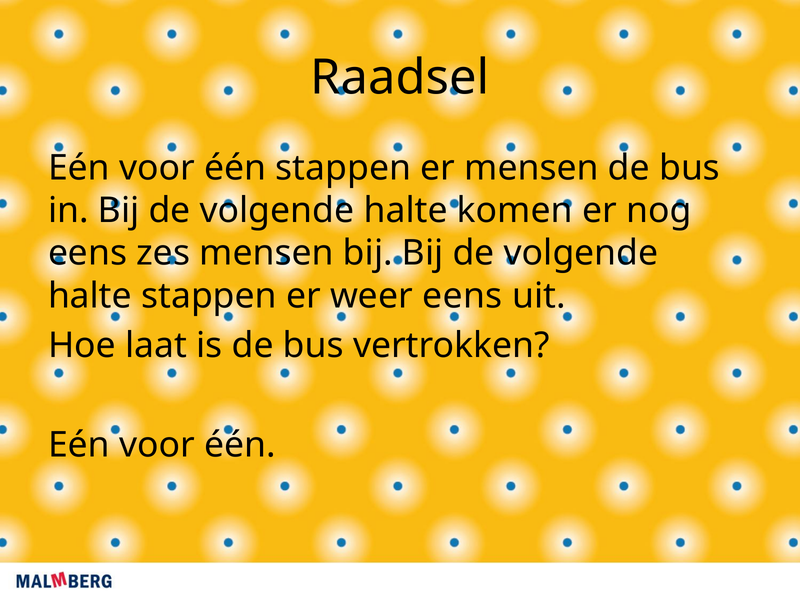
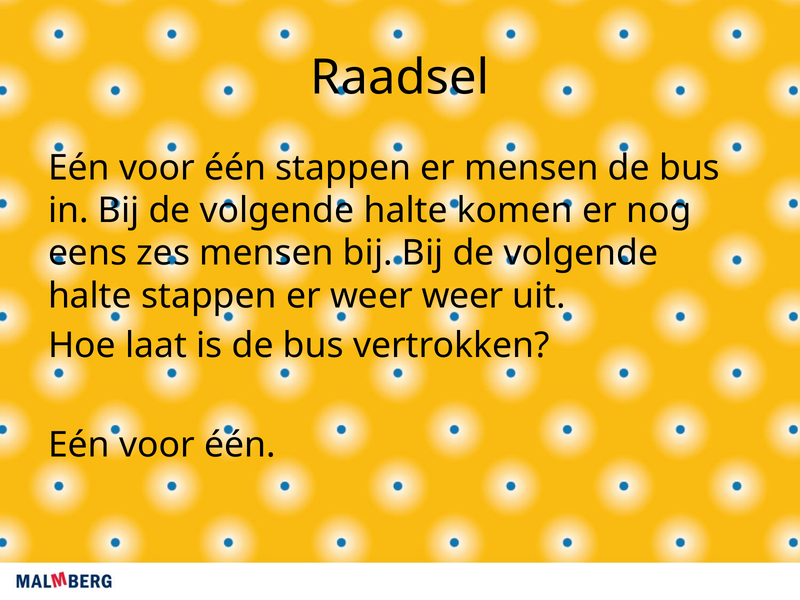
weer eens: eens -> weer (463, 296)
